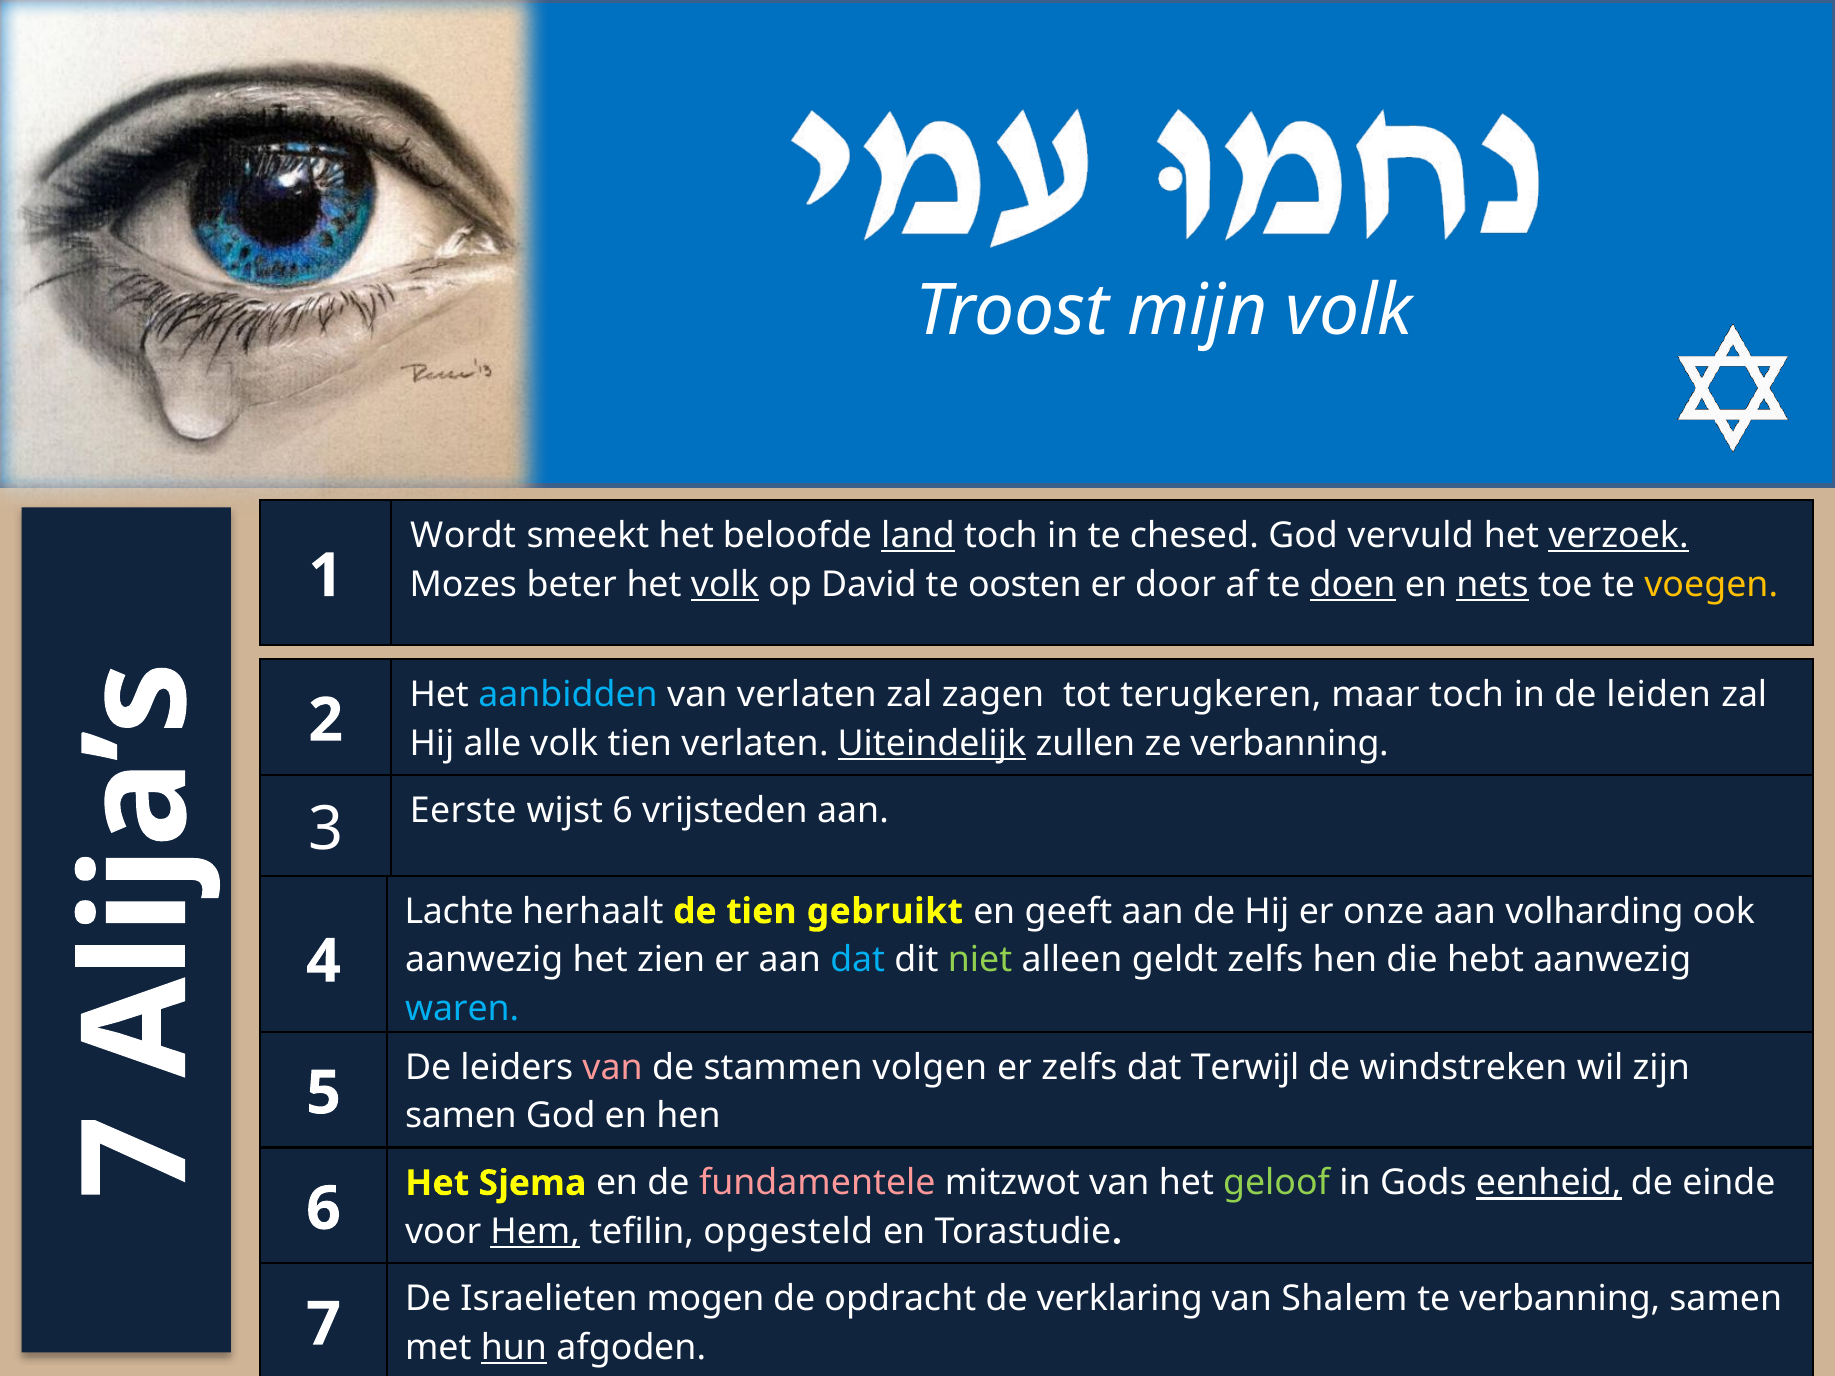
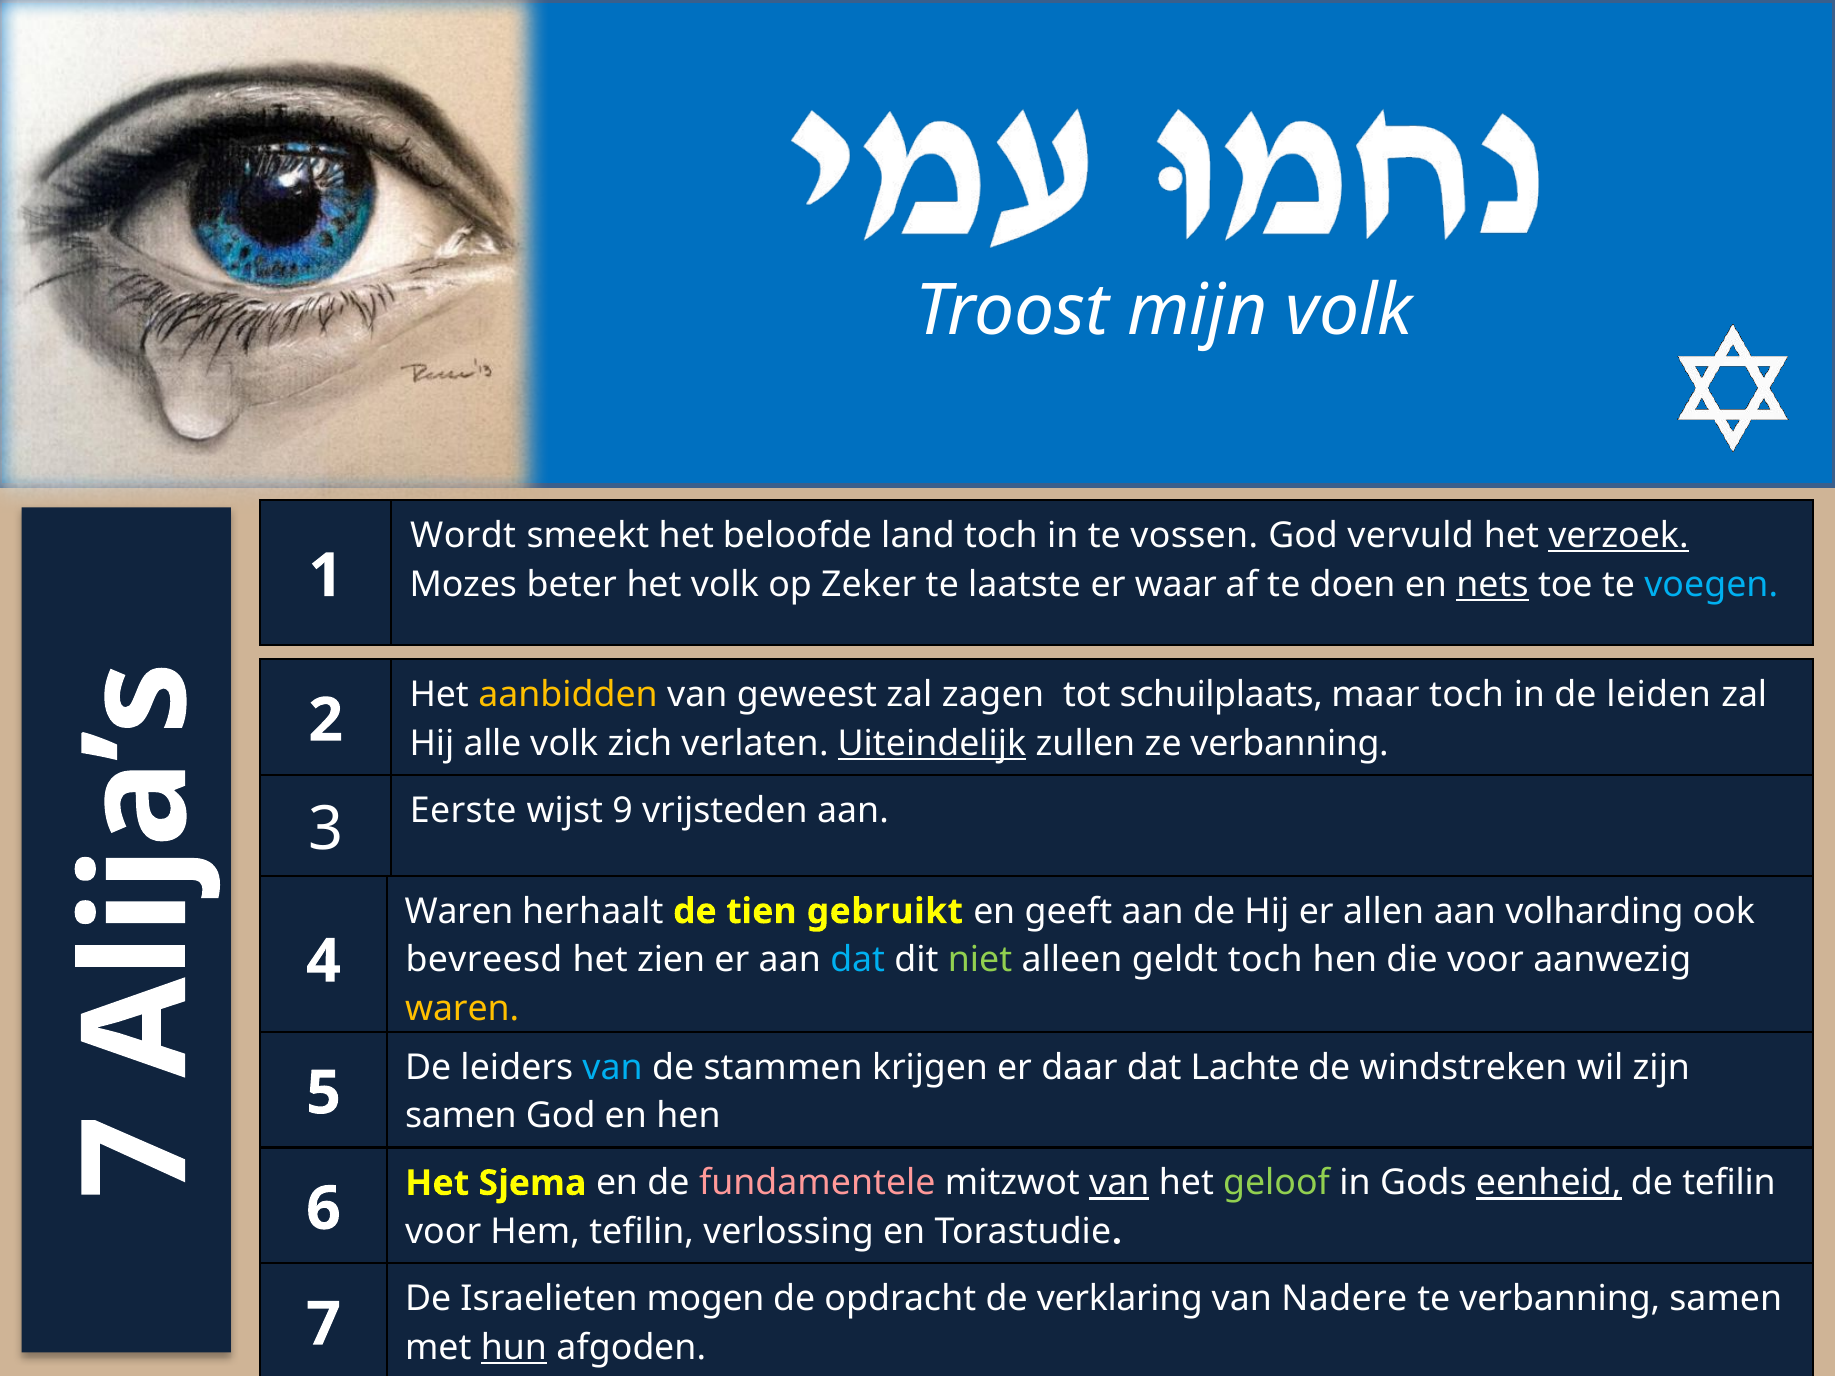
land underline: present -> none (918, 536)
chesed: chesed -> vossen (1194, 536)
volk underline: present -> none (725, 585)
David: David -> Zeker (869, 585)
oosten: oosten -> laatste (1025, 585)
door: door -> waar (1176, 585)
doen underline: present -> none (1353, 585)
voegen colour: yellow -> light blue (1711, 585)
aanbidden colour: light blue -> yellow (568, 695)
van verlaten: verlaten -> geweest (807, 695)
terugkeren: terugkeren -> schuilplaats (1221, 695)
volk tien: tien -> zich (640, 743)
wijst 6: 6 -> 9 (623, 810)
Lachte: Lachte -> Waren (459, 912)
onze: onze -> allen (1384, 912)
aanwezig: aanwezig -> bevreesd (484, 960)
geldt zelfs: zelfs -> toch (1265, 960)
die hebt: hebt -> voor (1485, 960)
waren colour: light blue -> yellow (462, 1009)
van colour: pink -> light blue (612, 1068)
volgen: volgen -> krijgen (930, 1068)
er zelfs: zelfs -> daar (1079, 1068)
Terwijl: Terwijl -> Lachte (1245, 1068)
van underline: none -> present (1119, 1183)
de einde: einde -> tefilin (1729, 1183)
Hem underline: present -> none (535, 1232)
opgesteld: opgesteld -> verlossing (789, 1232)
Shalem: Shalem -> Nadere (1344, 1299)
